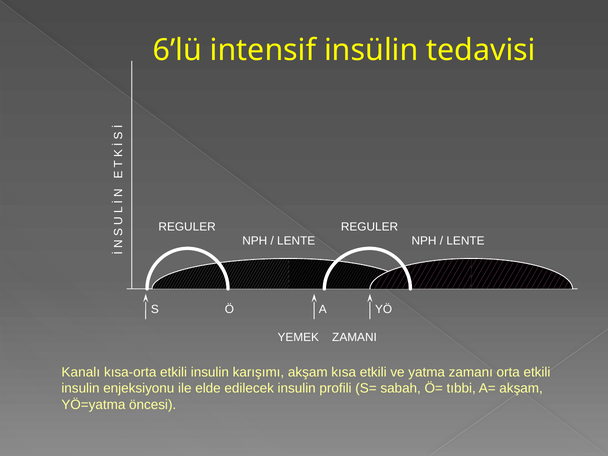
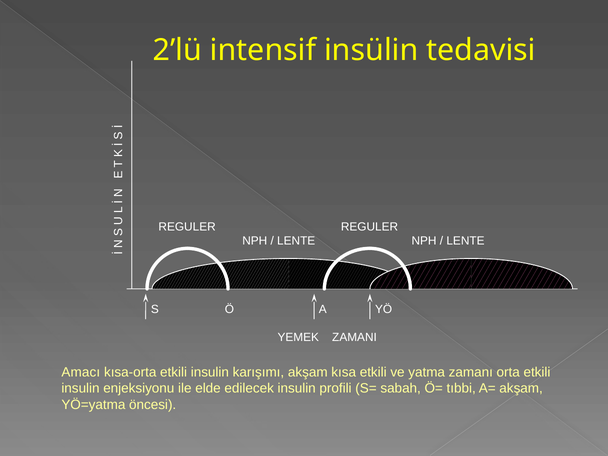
6’lü: 6’lü -> 2’lü (177, 50)
Kanalı: Kanalı -> Amacı (81, 372)
